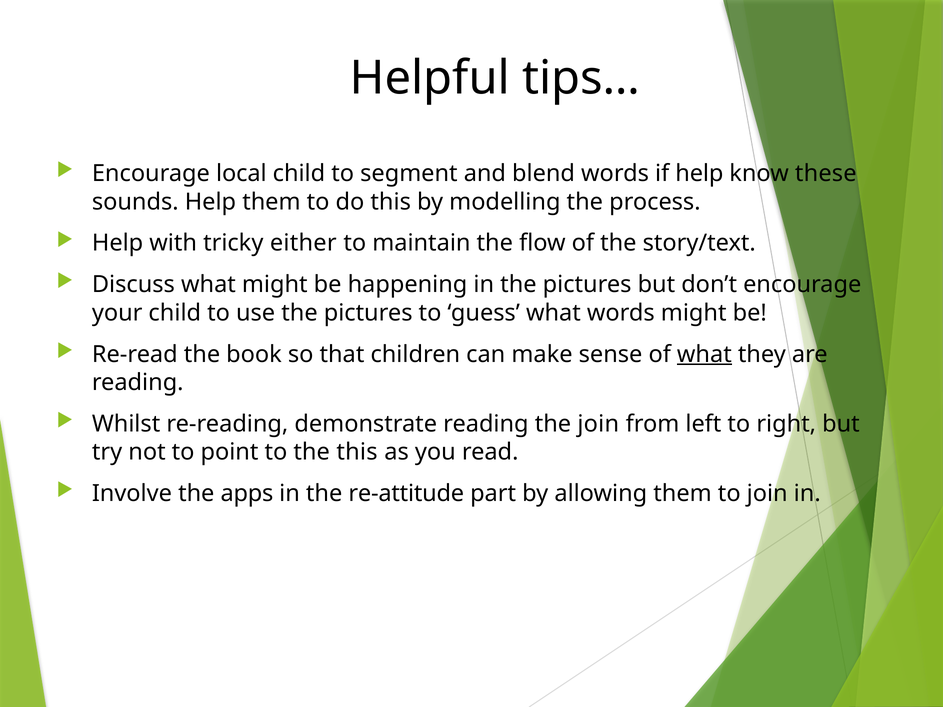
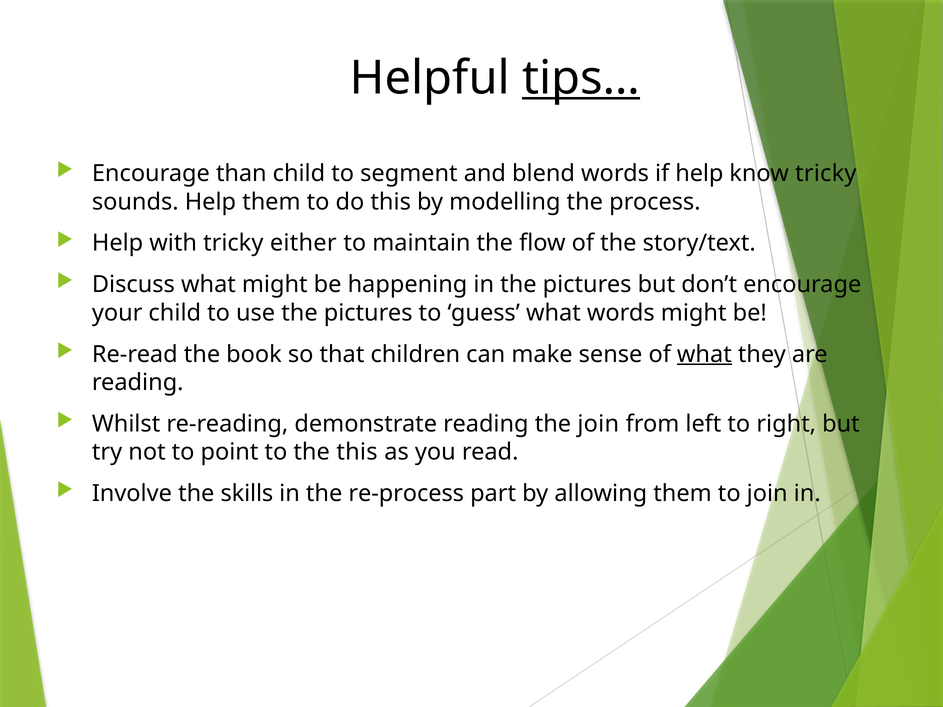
tips… underline: none -> present (581, 78)
local: local -> than (241, 174)
know these: these -> tricky (826, 174)
apps: apps -> skills (247, 494)
re-attitude: re-attitude -> re-process (406, 494)
